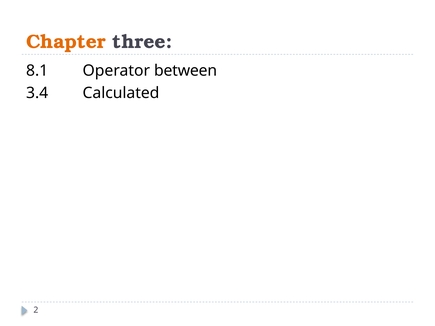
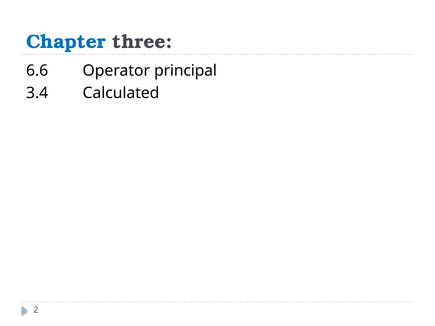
Chapter colour: orange -> blue (66, 42)
8.1: 8.1 -> 6.6 (37, 71)
between: between -> principal (186, 71)
